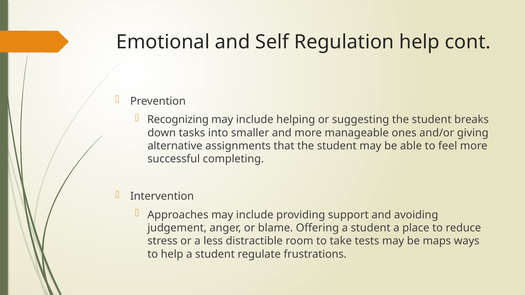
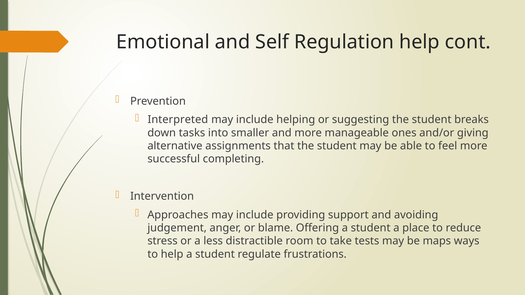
Recognizing: Recognizing -> Interpreted (178, 120)
